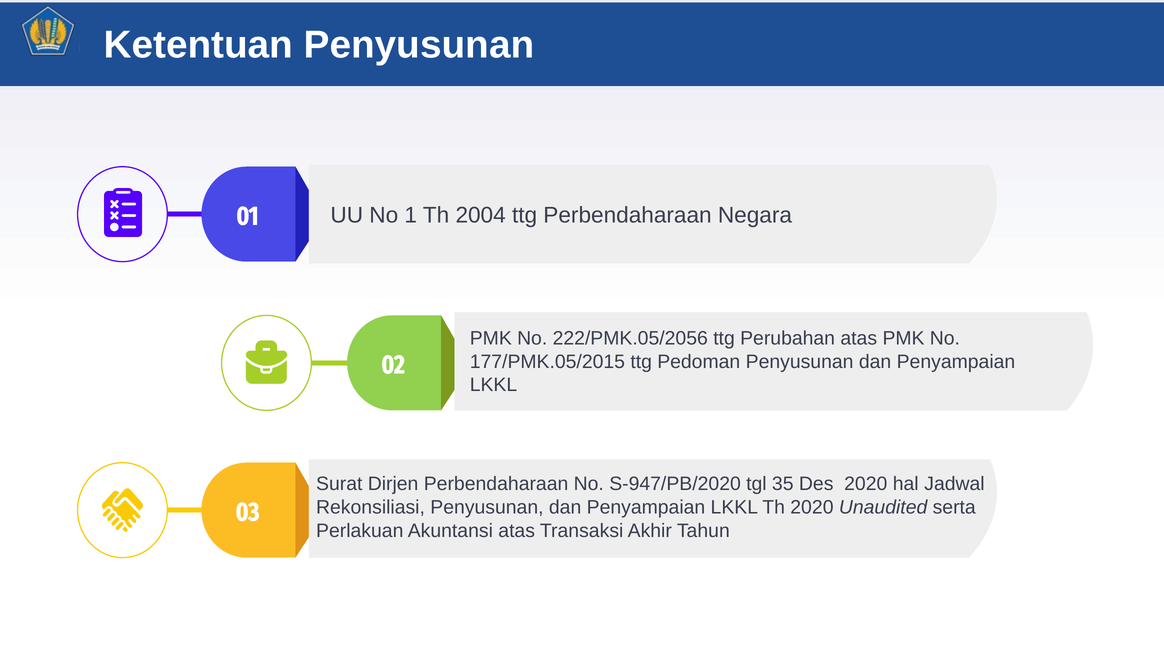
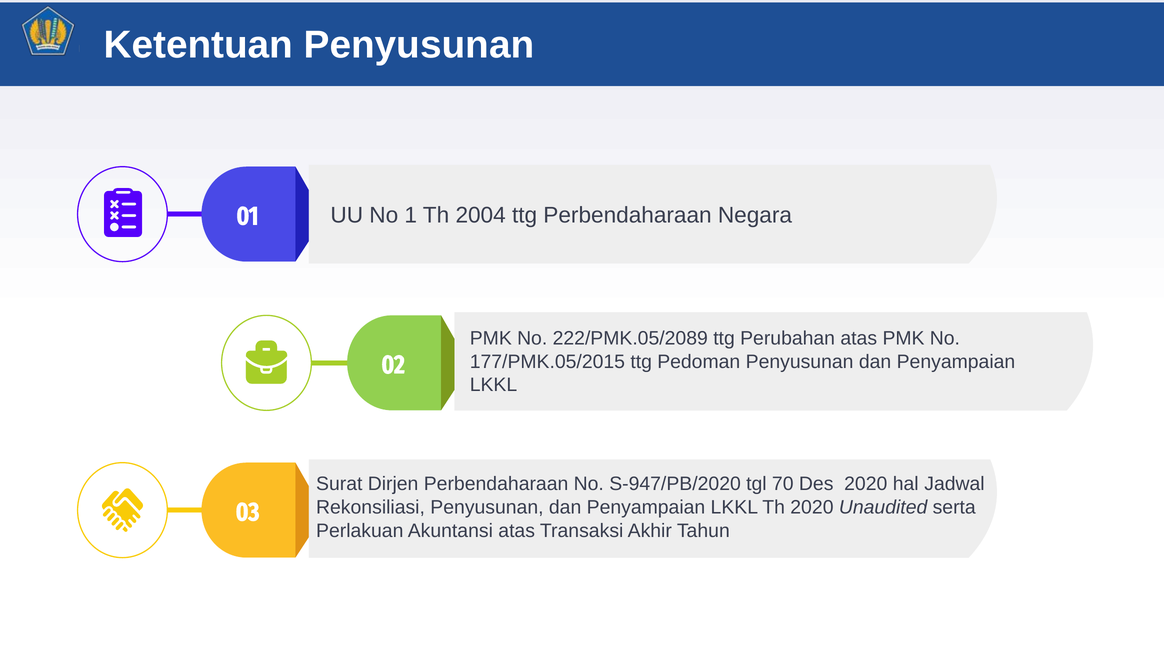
222/PMK.05/2056: 222/PMK.05/2056 -> 222/PMK.05/2089 (630, 338)
35: 35 -> 70 (783, 484)
